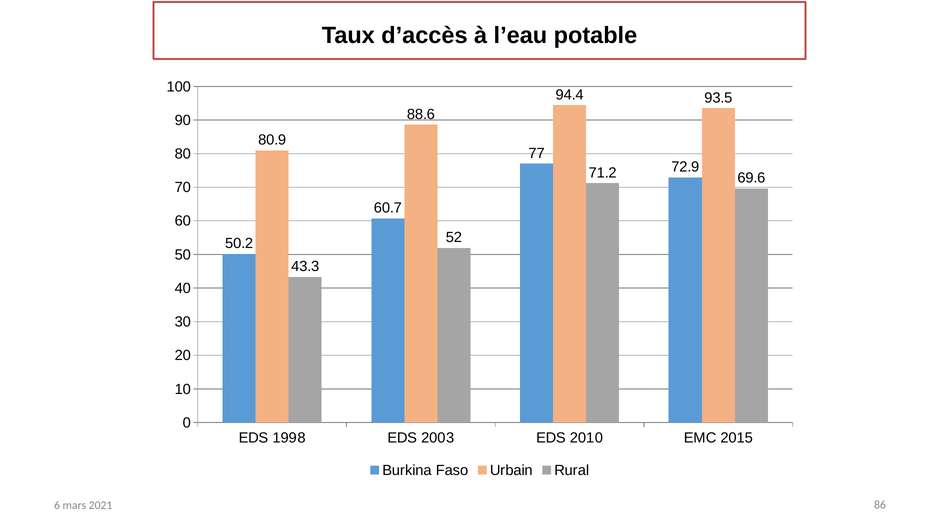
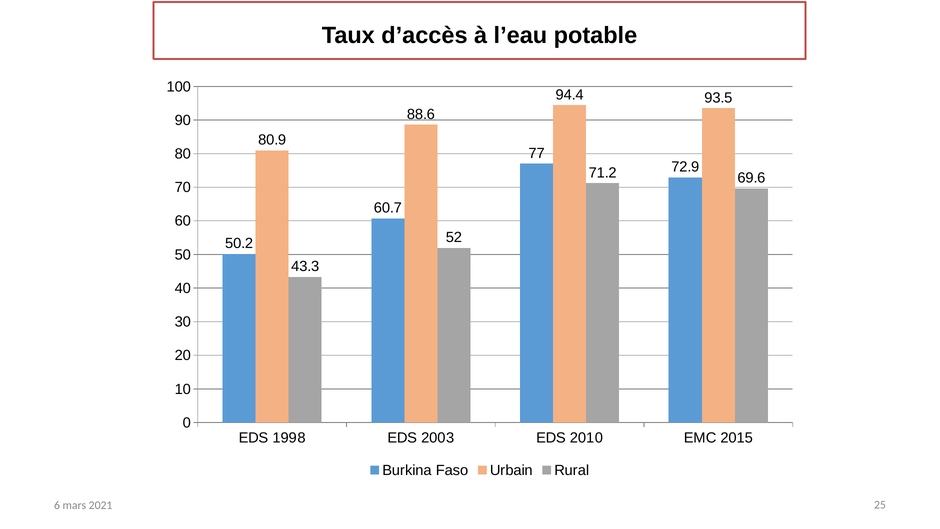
86: 86 -> 25 (880, 505)
